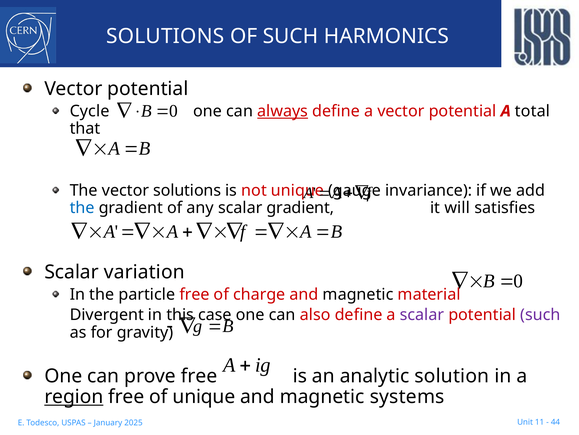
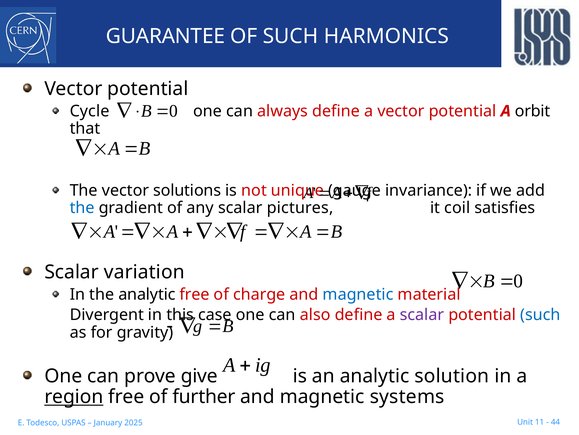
SOLUTIONS: SOLUTIONS -> GUARANTEE (165, 36)
always underline: present -> none (283, 111)
total: total -> orbit (533, 111)
scalar gradient: gradient -> pictures (300, 207)
will: will -> coil (457, 207)
the particle: particle -> analytic (147, 294)
magnetic colour: black -> blue (358, 294)
such colour: purple -> blue (540, 314)
prove free: free -> give (199, 375)
of unique: unique -> further (204, 396)
